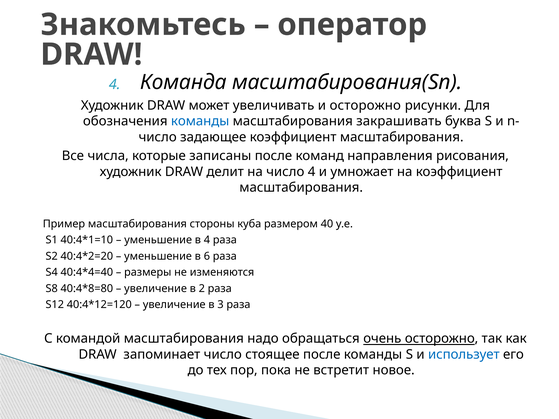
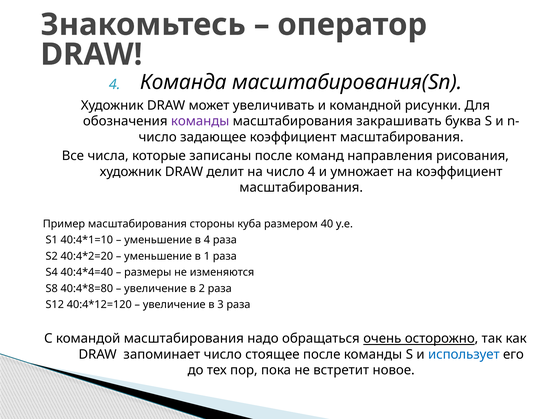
и осторожно: осторожно -> командной (365, 105)
команды colour: blue -> purple (200, 121)
6: 6 -> 1 (207, 256)
